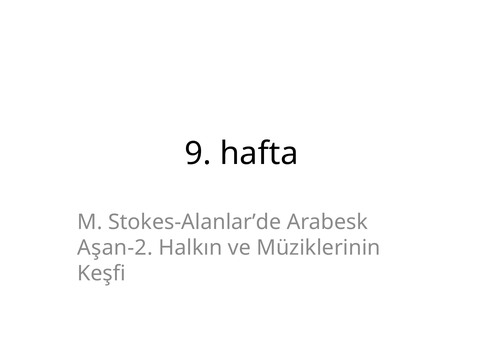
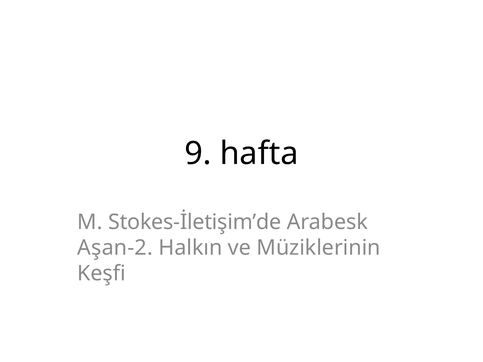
Stokes-Alanlar’de: Stokes-Alanlar’de -> Stokes-İletişim’de (195, 222)
